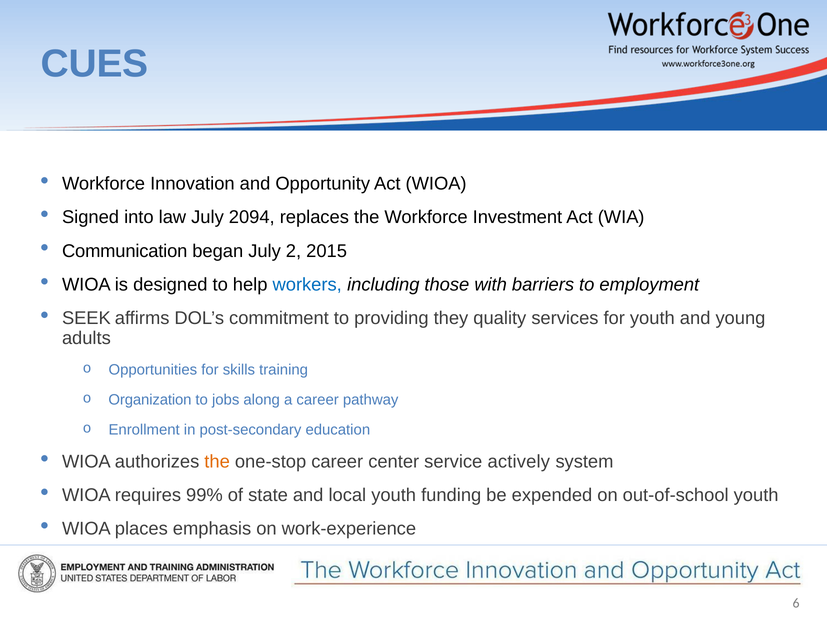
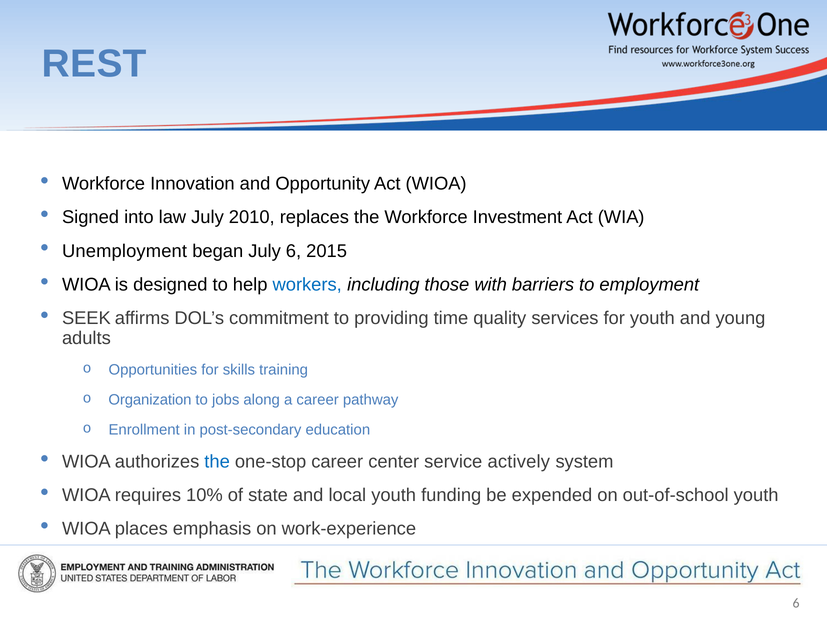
CUES: CUES -> REST (94, 64)
2094: 2094 -> 2010 (252, 217)
Communication: Communication -> Unemployment (125, 251)
July 2: 2 -> 6 (294, 251)
they: they -> time (451, 318)
the colour: orange -> blue (217, 461)
99%: 99% -> 10% (204, 495)
